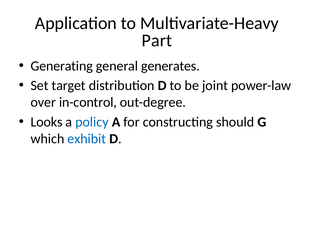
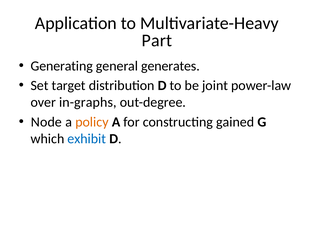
in-control: in-control -> in-graphs (88, 102)
Looks: Looks -> Node (46, 122)
policy colour: blue -> orange (92, 122)
should: should -> gained (235, 122)
